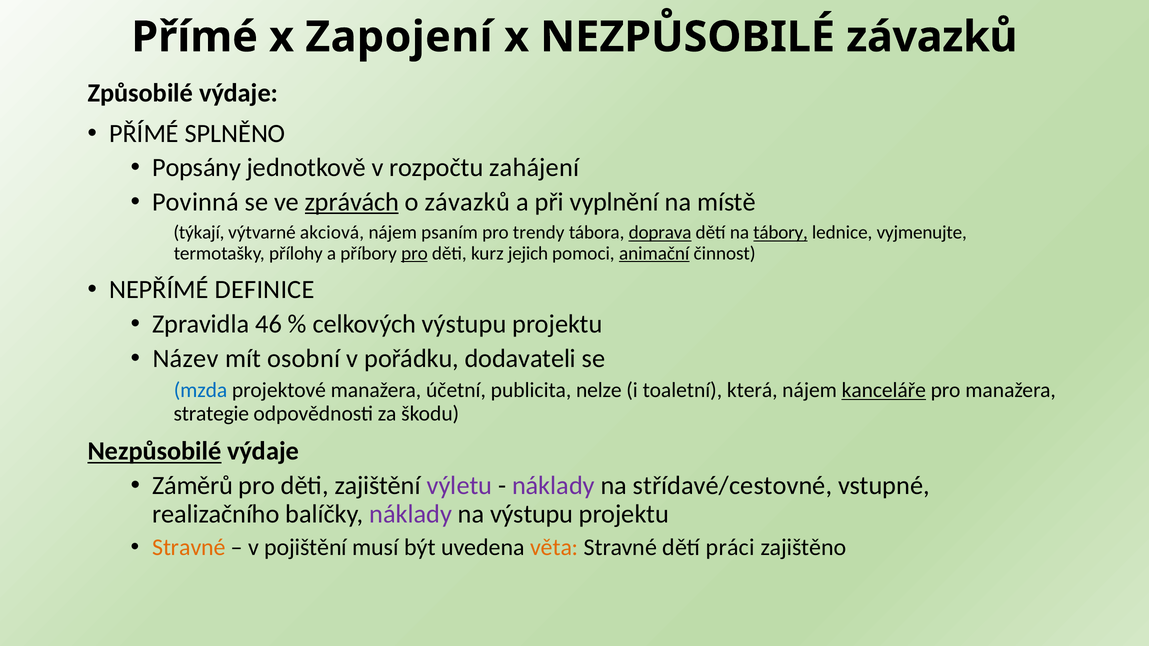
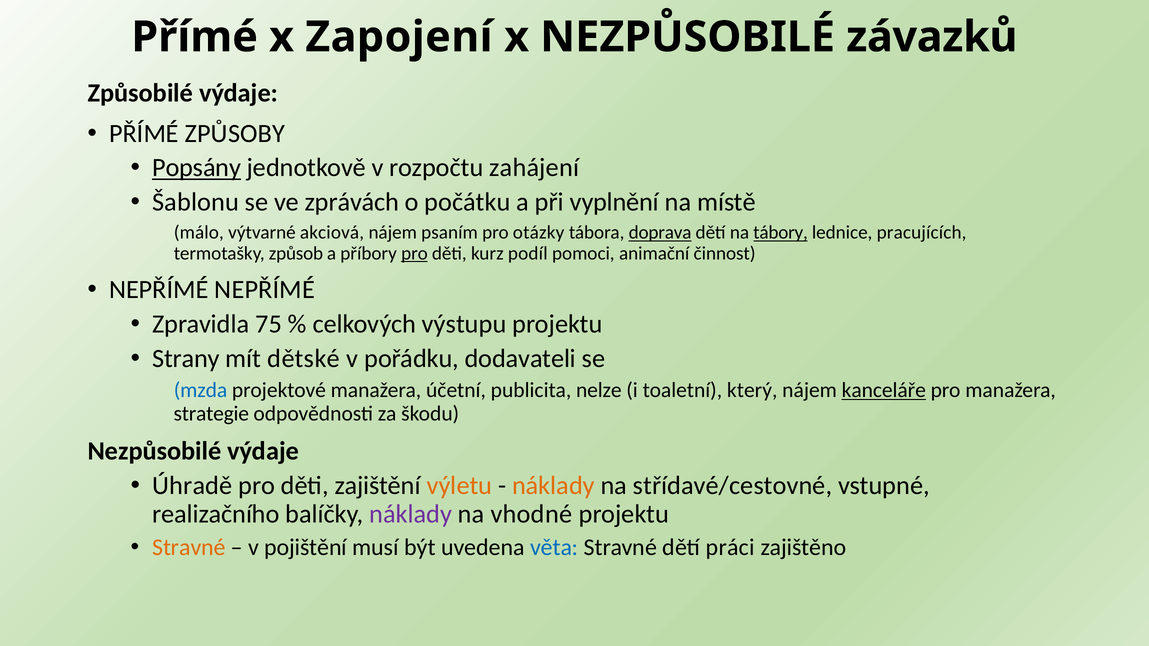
SPLNĚNO: SPLNĚNO -> ZPŮSOBY (235, 133)
Popsány underline: none -> present (197, 168)
Povinná: Povinná -> Šablonu (196, 202)
zprávách underline: present -> none (352, 202)
o závazků: závazků -> počátku (467, 202)
týkají: týkají -> málo (199, 233)
trendy: trendy -> otázky (539, 233)
vyjmenujte: vyjmenujte -> pracujících (922, 233)
přílohy: přílohy -> způsob (296, 253)
jejich: jejich -> podíl (528, 253)
animační underline: present -> none (654, 253)
NEPŘÍMÉ DEFINICE: DEFINICE -> NEPŘÍMÉ (265, 290)
46: 46 -> 75 (269, 324)
Název: Název -> Strany (186, 359)
osobní: osobní -> dětské (304, 359)
která: která -> který (752, 390)
Nezpůsobilé underline: present -> none (154, 451)
Záměrů: Záměrů -> Úhradě (192, 486)
výletu colour: purple -> orange (459, 486)
náklady colour: purple -> orange (553, 486)
na výstupu: výstupu -> vhodné (531, 514)
věta colour: orange -> blue (554, 547)
